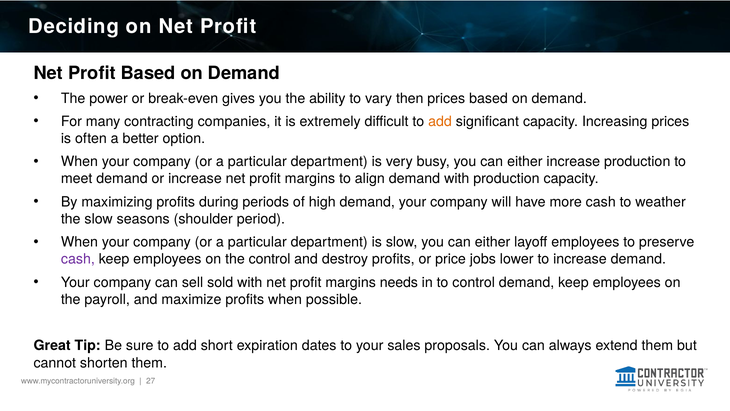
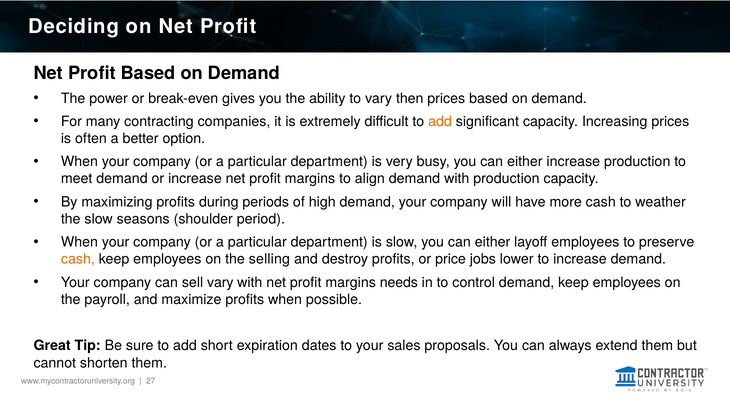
cash colour: purple -> orange (78, 259)
the control: control -> selling (269, 259)
sell sold: sold -> vary (220, 282)
